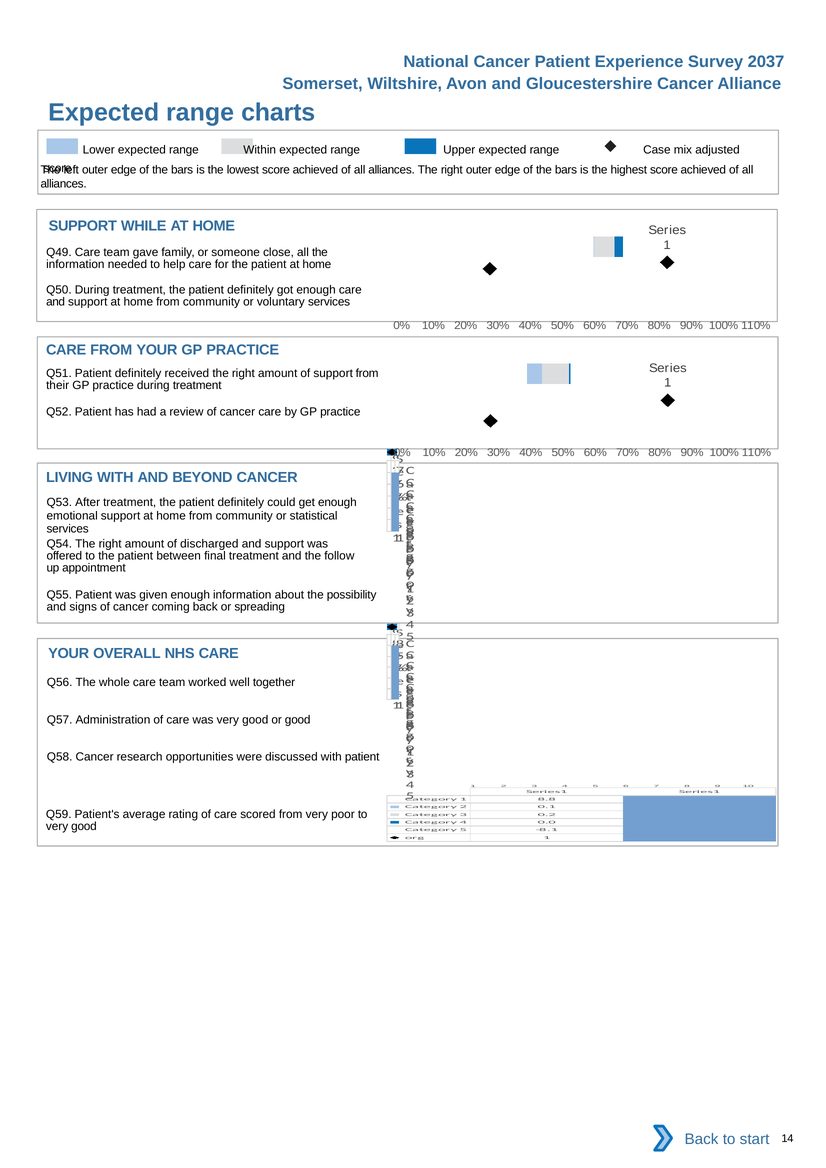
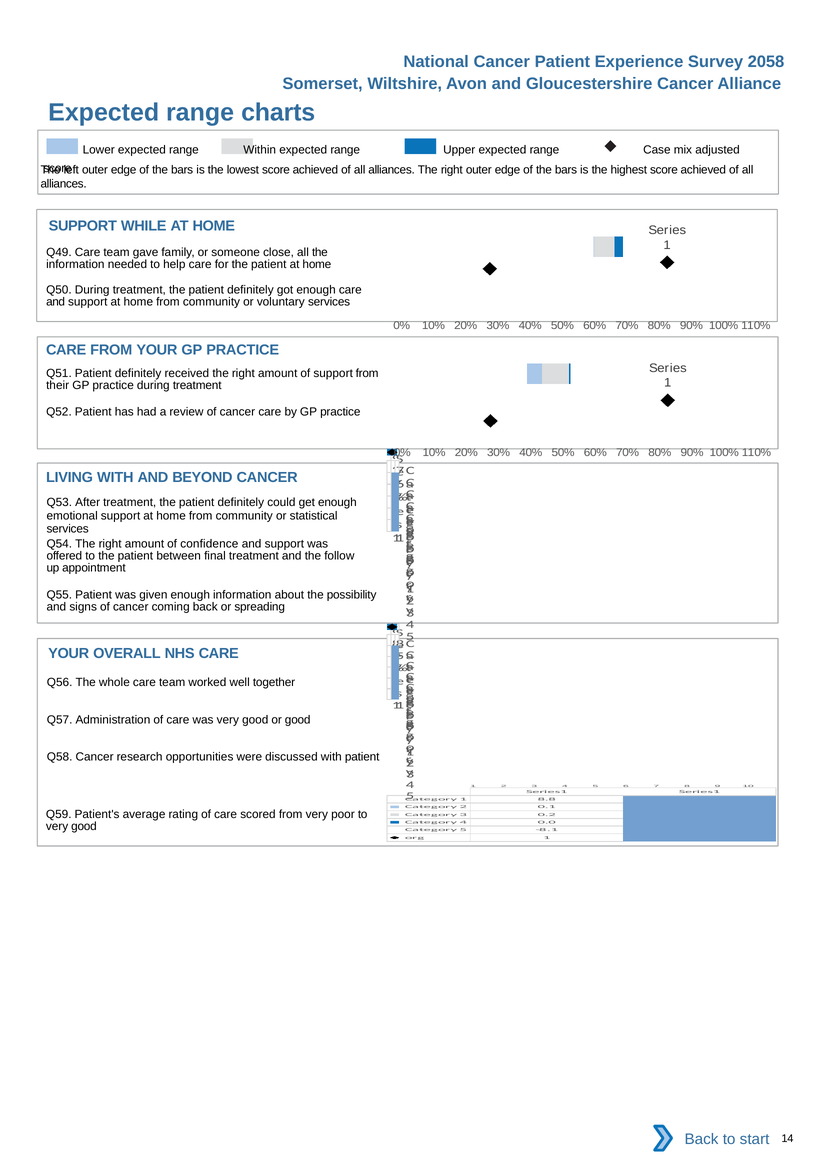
2037: 2037 -> 2058 (766, 62)
discharged: discharged -> confidence (209, 544)
